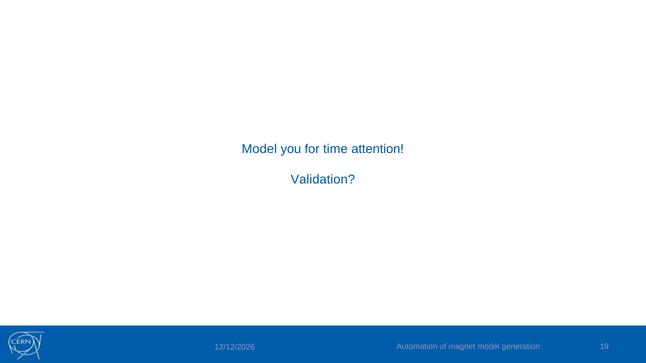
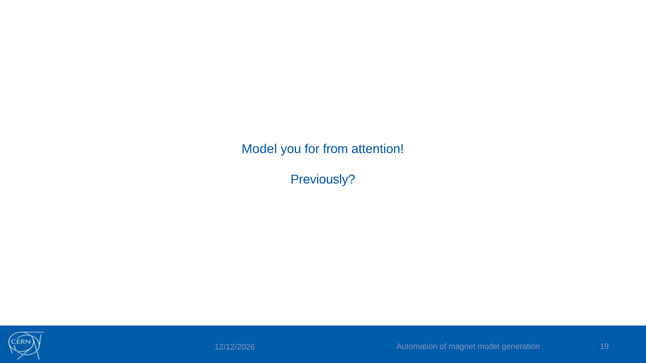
time: time -> from (336, 149)
Validation: Validation -> Previously (323, 180)
